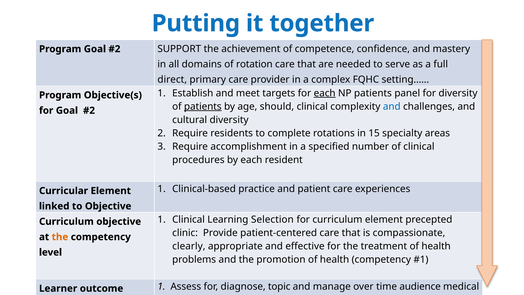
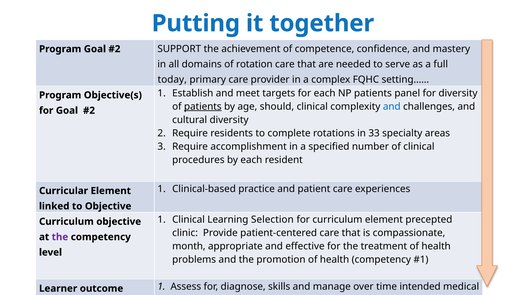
direct: direct -> today (172, 80)
each underline: present -> none (325, 93)
15: 15 -> 33 (374, 133)
the colour: orange -> purple (60, 237)
clearly: clearly -> month (189, 246)
topic: topic -> skills (279, 286)
audience: audience -> intended (420, 286)
